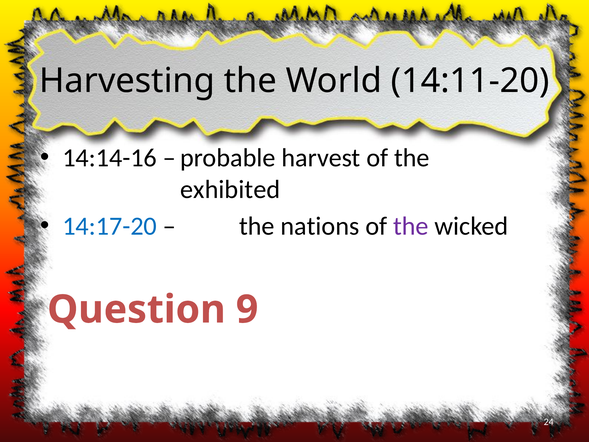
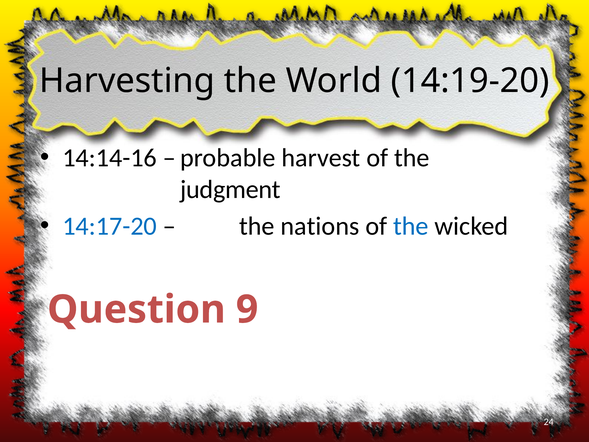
14:11-20: 14:11-20 -> 14:19-20 (470, 81)
exhibited: exhibited -> judgment (230, 189)
the colour: purple -> blue (411, 226)
